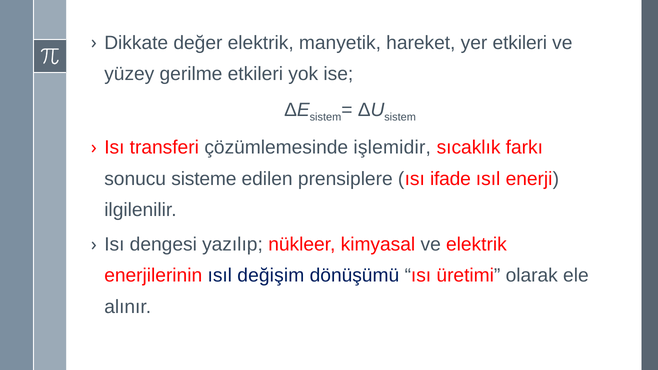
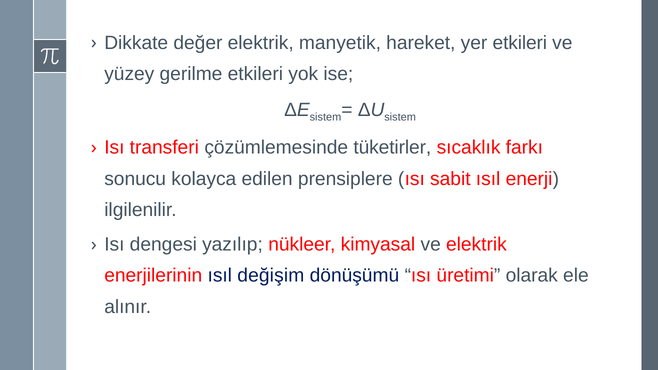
işlemidir: işlemidir -> tüketirler (392, 148)
sisteme: sisteme -> kolayca (204, 179)
ifade: ifade -> sabit (450, 179)
